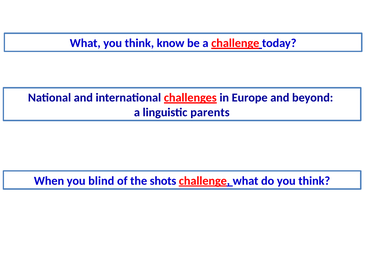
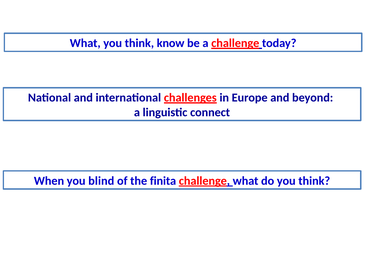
parents: parents -> connect (210, 113)
shots: shots -> finita (163, 181)
